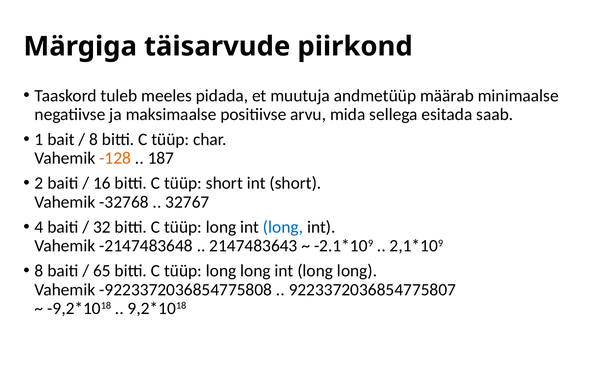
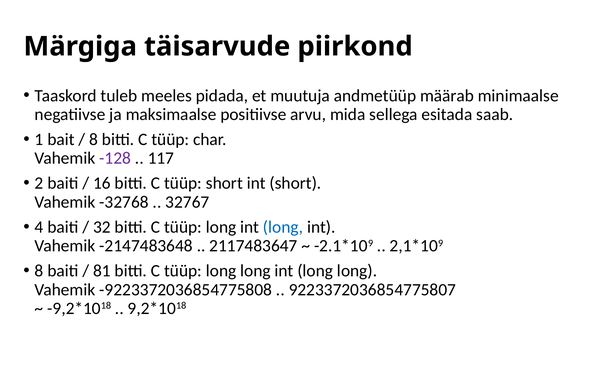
-128 colour: orange -> purple (115, 159)
187: 187 -> 117 (161, 159)
2147483643: 2147483643 -> 2117483647 (253, 246)
65: 65 -> 81 (102, 271)
